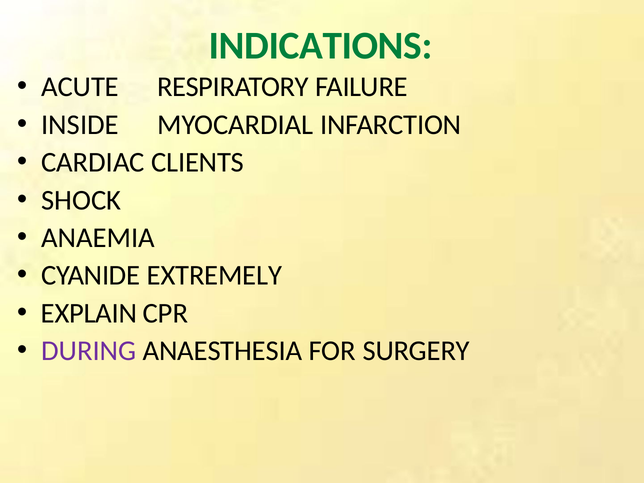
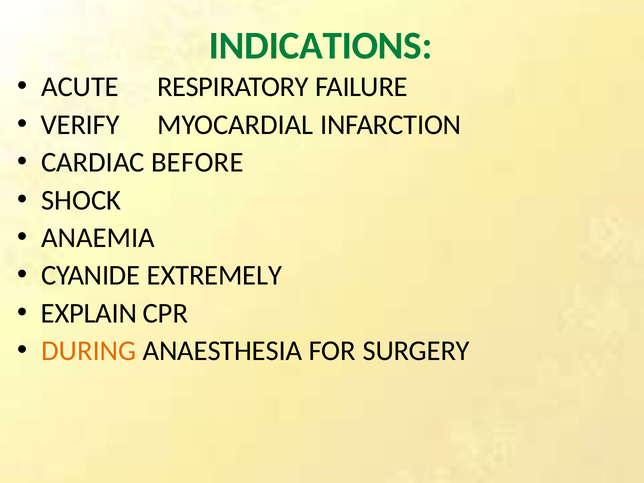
INSIDE: INSIDE -> VERIFY (80, 125)
CLIENTS: CLIENTS -> BEFORE (197, 163)
DURING colour: purple -> orange (89, 351)
